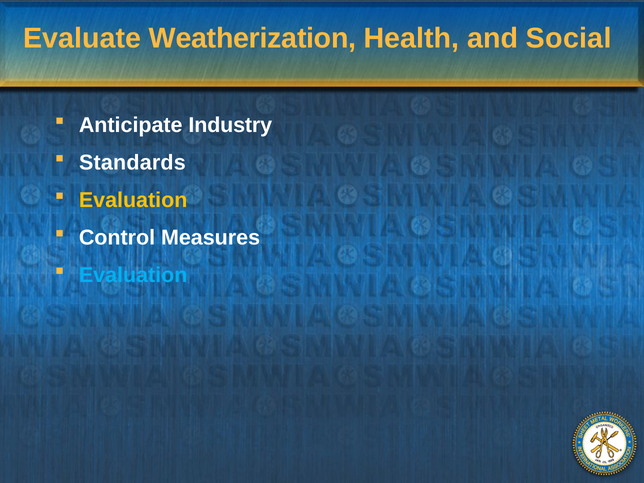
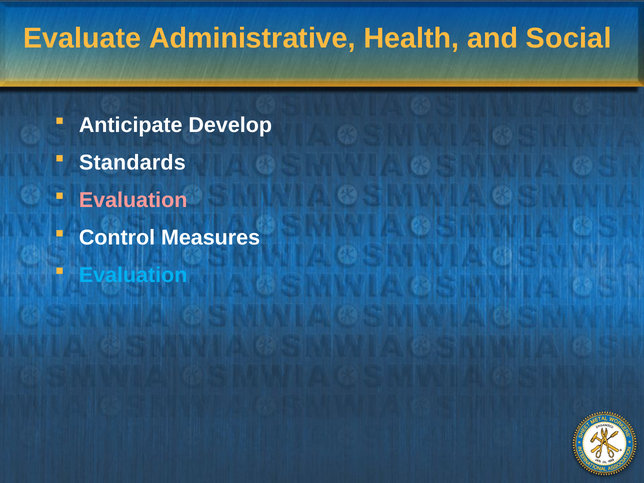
Weatherization: Weatherization -> Administrative (252, 38)
Industry: Industry -> Develop (230, 125)
Evaluation colour: yellow -> pink (133, 200)
